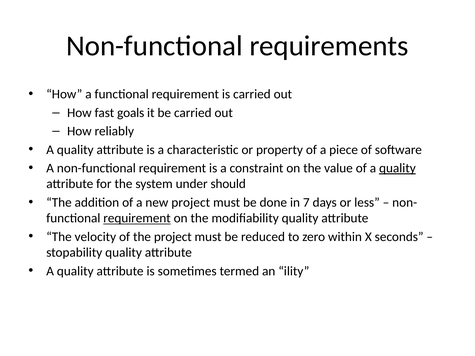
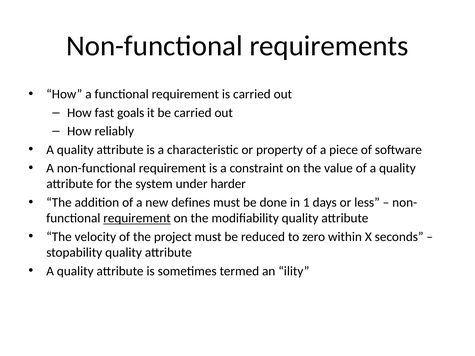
quality underline: present -> none (397, 168)
should: should -> harder (228, 184)
new project: project -> defines (191, 203)
7: 7 -> 1 (306, 203)
